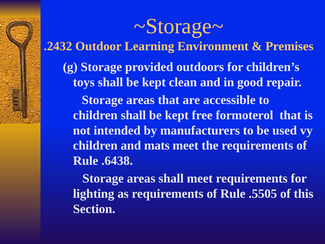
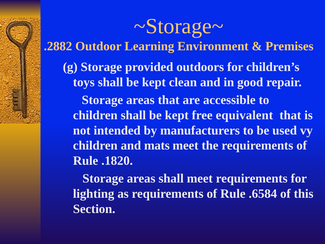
.2432: .2432 -> .2882 (58, 46)
formoterol: formoterol -> equivalent (244, 115)
.6438: .6438 -> .1820 (117, 161)
.5505: .5505 -> .6584 (263, 193)
